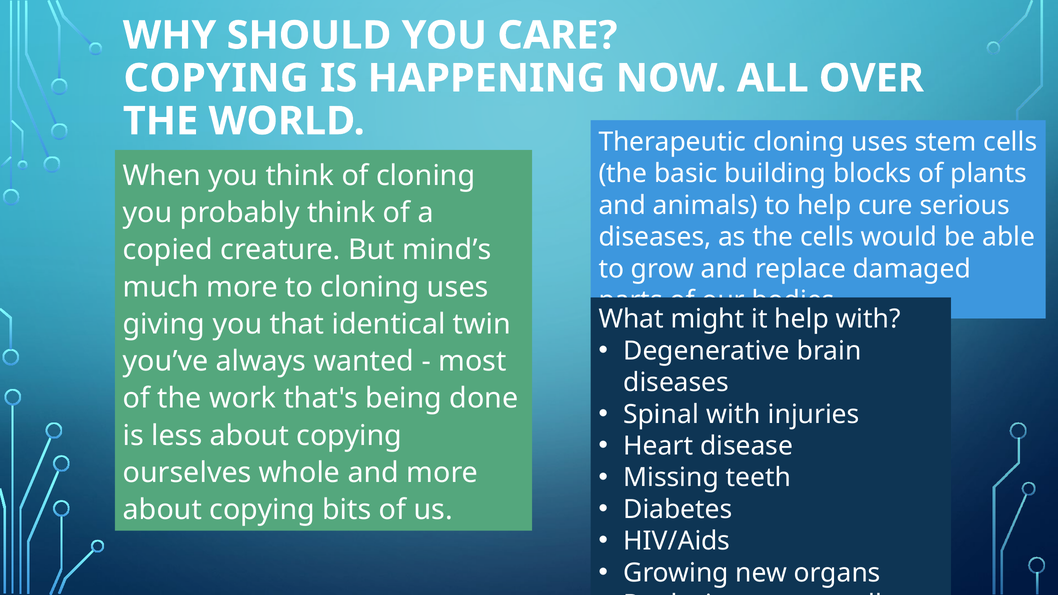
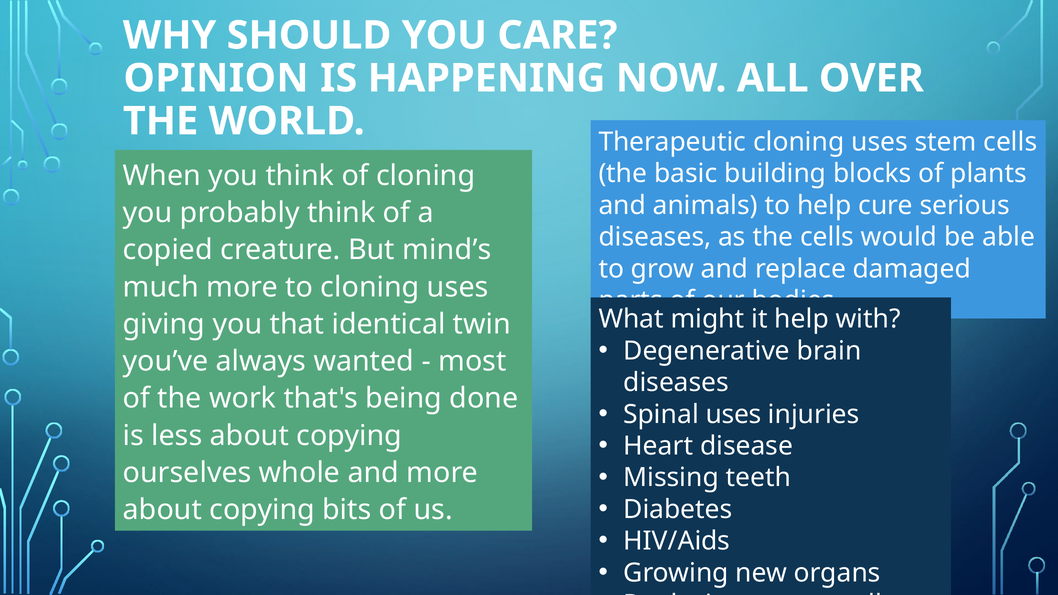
COPYING: COPYING -> OPINION (216, 78)
Spinal with: with -> uses (734, 414)
